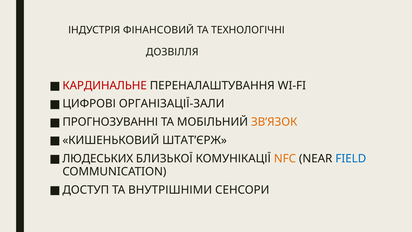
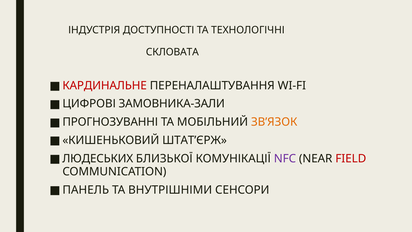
ФІНАНСОВИЙ: ФІНАНСОВИЙ -> ДОСТУПНОСТІ (159, 30)
ДОЗВІЛЛЯ: ДОЗВІЛЛЯ -> СКЛОВАТА (172, 52)
ОРГАНІЗАЦІЇ-ЗАЛИ: ОРГАНІЗАЦІЇ-ЗАЛИ -> ЗАМОВНИКА-ЗАЛИ (172, 104)
NFC colour: orange -> purple (285, 158)
FIELD colour: blue -> red (351, 158)
ДОСТУП: ДОСТУП -> ПАНЕЛЬ (86, 190)
